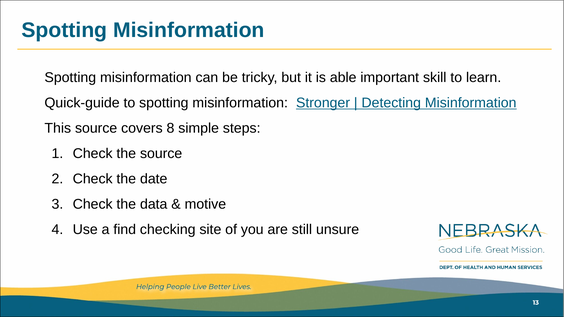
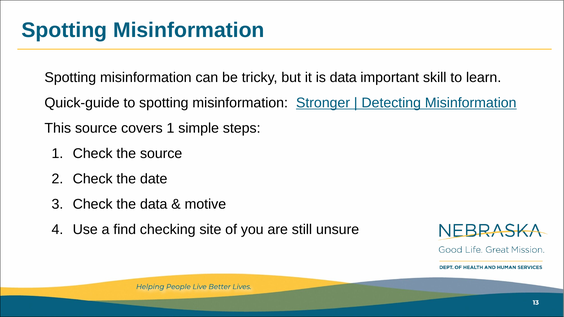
is able: able -> data (343, 77)
covers 8: 8 -> 1 (170, 128)
